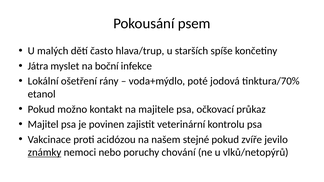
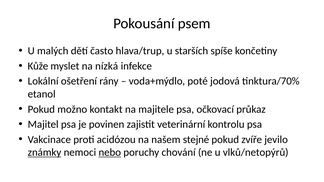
Játra: Játra -> Kůže (38, 66)
boční: boční -> nízká (107, 66)
nebo underline: none -> present (110, 153)
